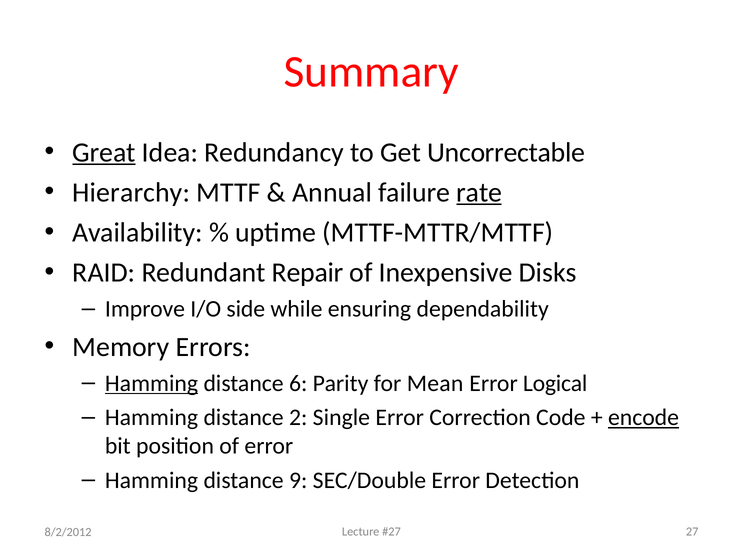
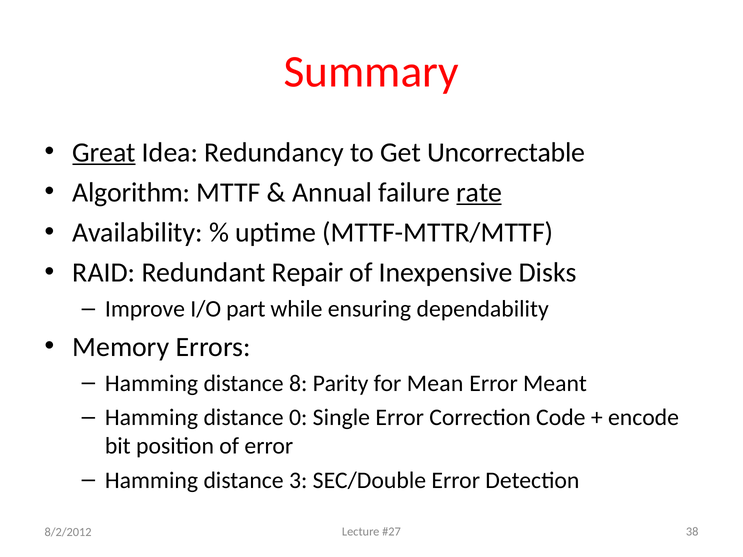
Hierarchy: Hierarchy -> Algorithm (131, 192)
side: side -> part (246, 309)
Hamming underline: present -> none (152, 383)
6: 6 -> 8 (298, 383)
Logical: Logical -> Meant (555, 383)
2: 2 -> 0 (298, 418)
encode underline: present -> none (644, 418)
9: 9 -> 3 (298, 480)
27: 27 -> 38 (692, 532)
